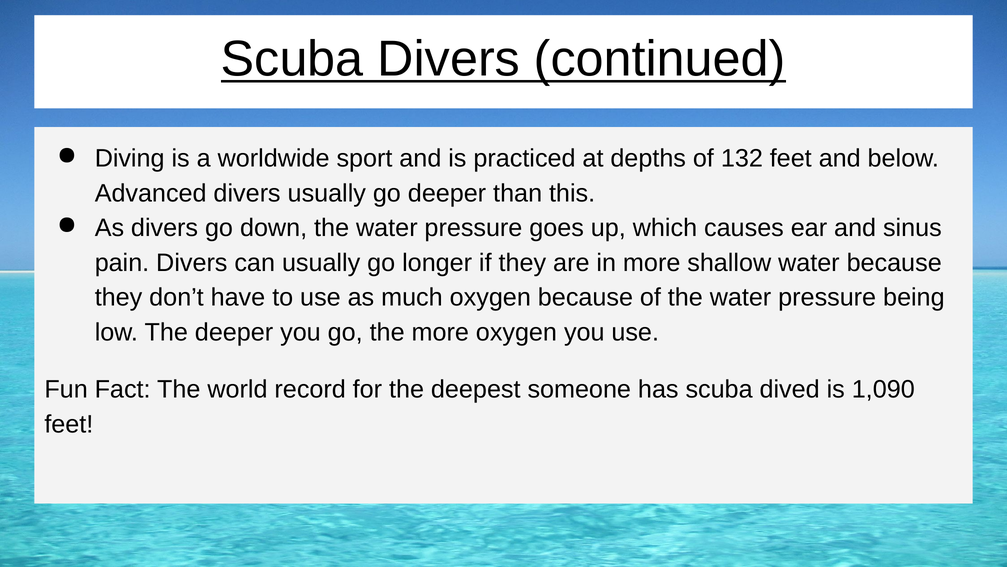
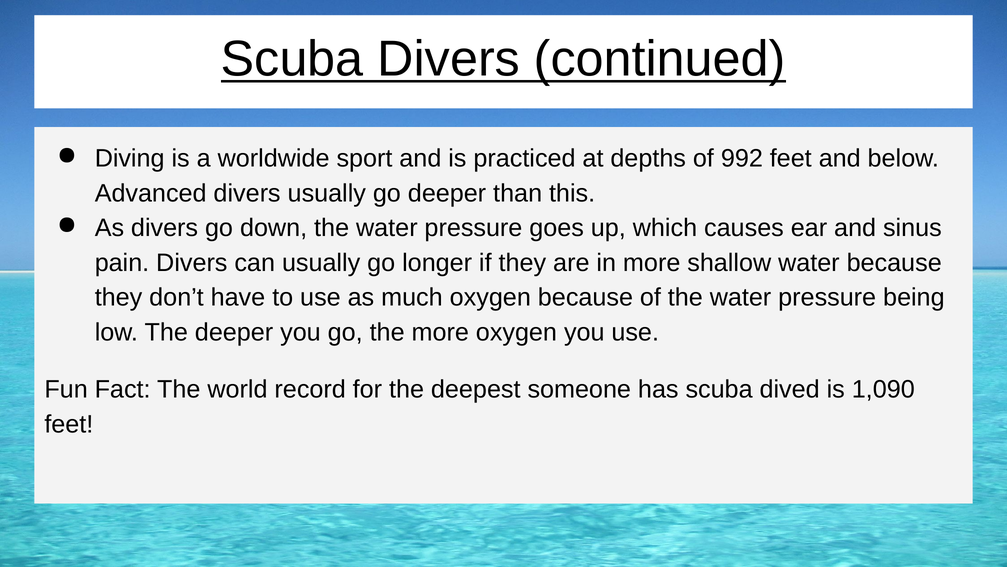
132: 132 -> 992 (742, 158)
